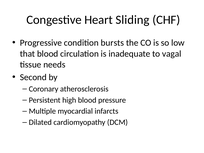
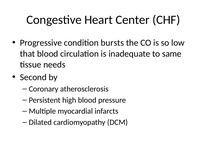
Sliding: Sliding -> Center (133, 20)
vagal: vagal -> same (172, 54)
